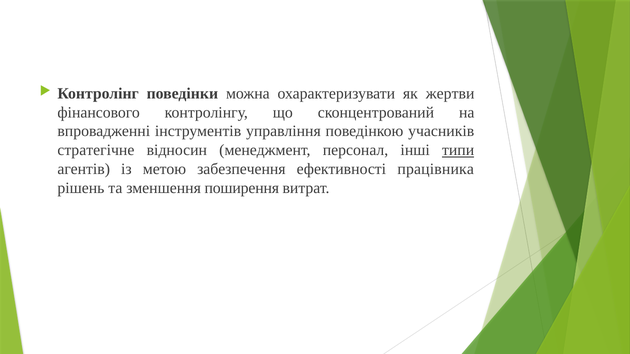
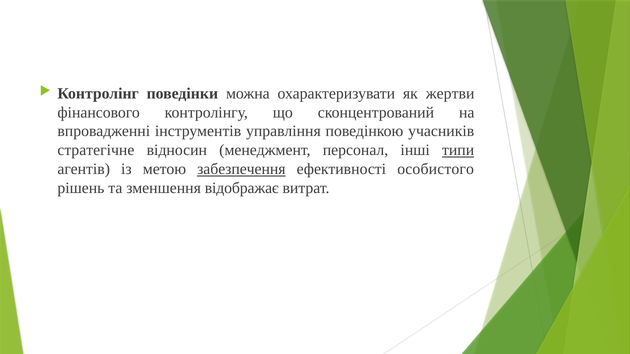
забезпечення underline: none -> present (241, 169)
працівника: працівника -> особистого (436, 169)
поширення: поширення -> відображає (242, 188)
